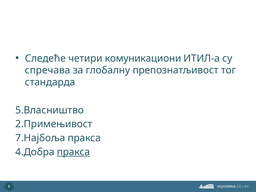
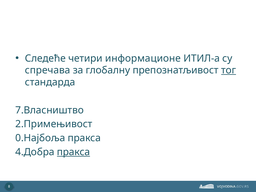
комуникациони: комуникациони -> информационе (143, 58)
тог underline: none -> present (229, 70)
5.Власништво: 5.Власништво -> 7.Власништво (50, 110)
7.Најбоља: 7.Најбоља -> 0.Најбоља (40, 138)
